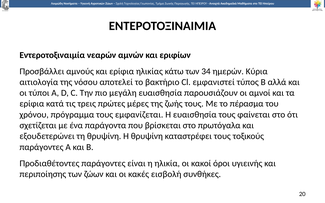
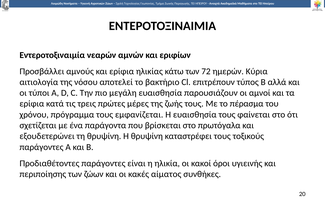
34: 34 -> 72 (206, 71)
εμφανιστεί: εμφανιστεί -> επιτρέπουν (214, 82)
εισβολή: εισβολή -> αίματος (166, 174)
